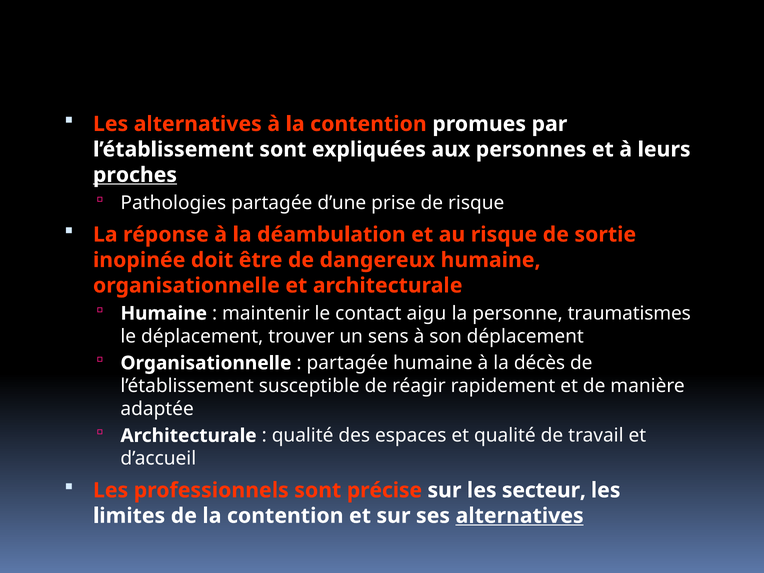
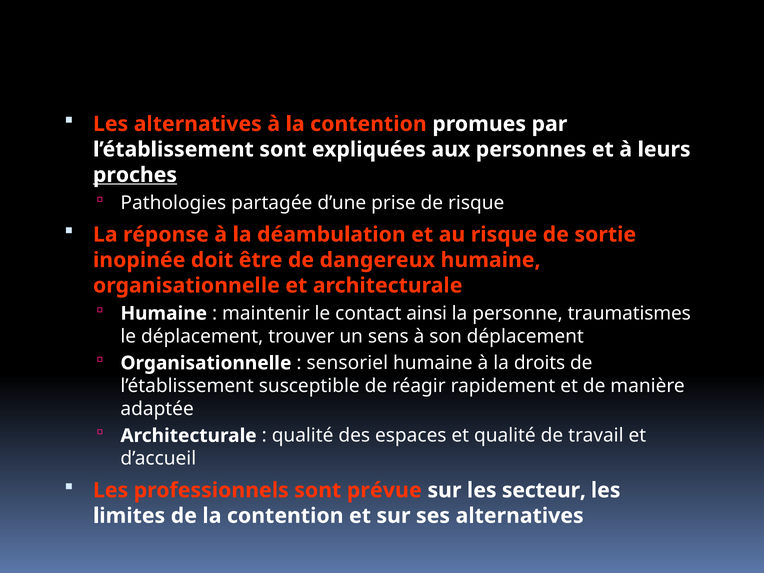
aigu: aigu -> ainsi (427, 313)
partagée: partagée -> sensoriel (347, 363)
décès: décès -> droits (540, 363)
précise: précise -> prévue (384, 490)
alternatives underline: present -> none (520, 516)
